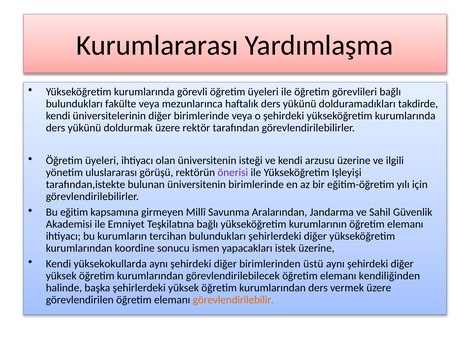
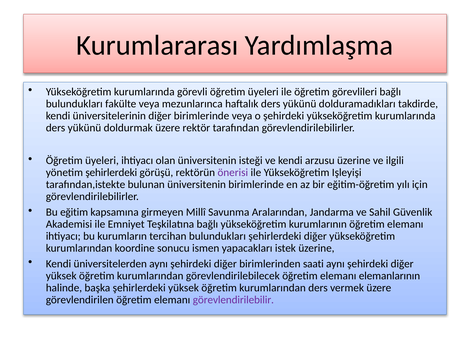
yönetim uluslararası: uluslararası -> şehirlerdeki (111, 173)
yüksekokullarda: yüksekokullarda -> üniversitelerden (110, 264)
üstü: üstü -> saati (313, 264)
kendiliğinden: kendiliğinden -> elemanlarının (389, 276)
görevlendirilebilir colour: orange -> purple (233, 300)
